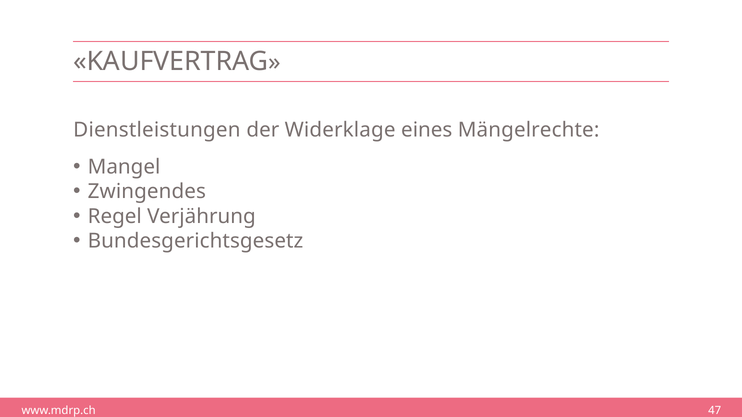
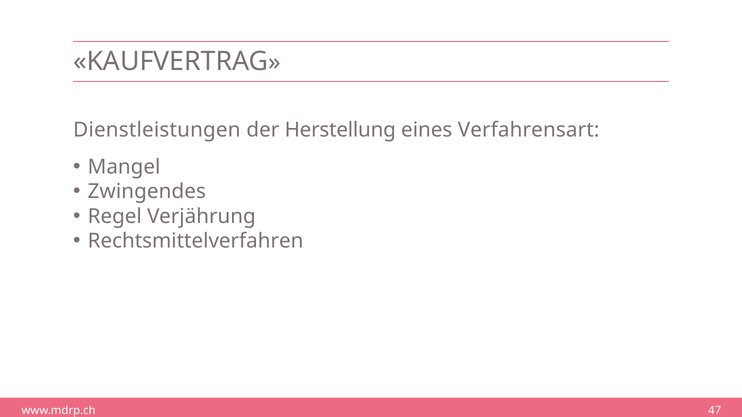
Widerklage: Widerklage -> Herstellung (340, 130)
Mängelrechte: Mängelrechte -> Verfahrensart (529, 130)
Bundesgerichtsgesetz: Bundesgerichtsgesetz -> Rechtsmittelverfahren (196, 241)
